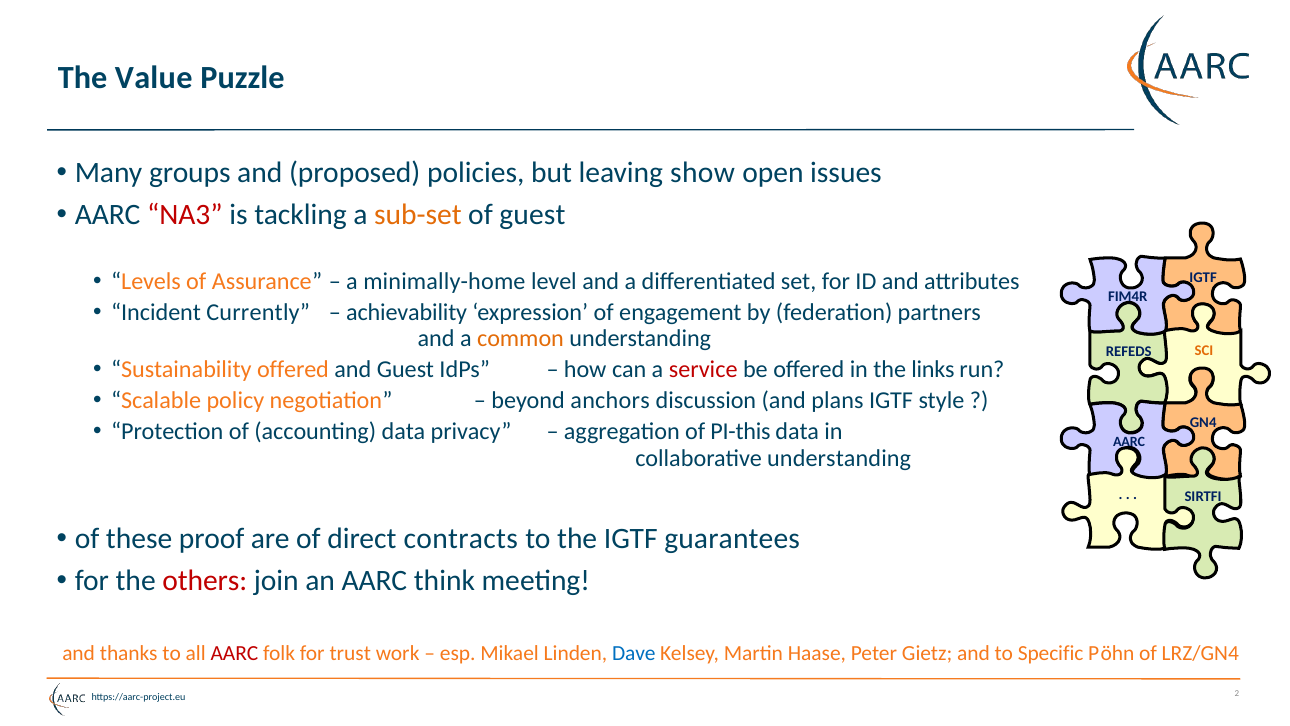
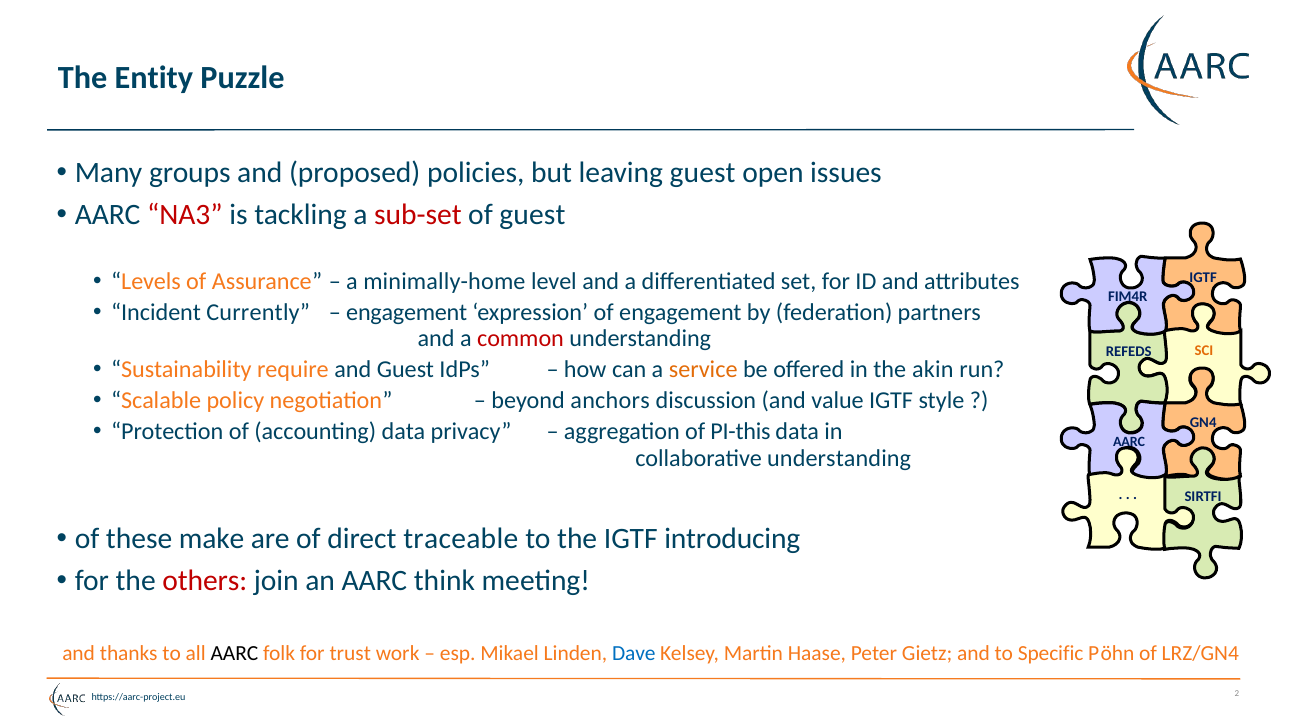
Value: Value -> Entity (154, 78)
leaving show: show -> guest (703, 173)
sub-set colour: orange -> red (418, 215)
achievability: achievability -> engagement (407, 312)
common colour: orange -> red (521, 338)
Sustainability offered: offered -> require (293, 369)
service colour: red -> orange (703, 369)
links: links -> akin (933, 369)
plans: plans -> value (838, 400)
proof: proof -> make (212, 539)
contracts: contracts -> traceable (461, 539)
guarantees: guarantees -> introducing (732, 539)
AARC colour: red -> black (234, 654)
